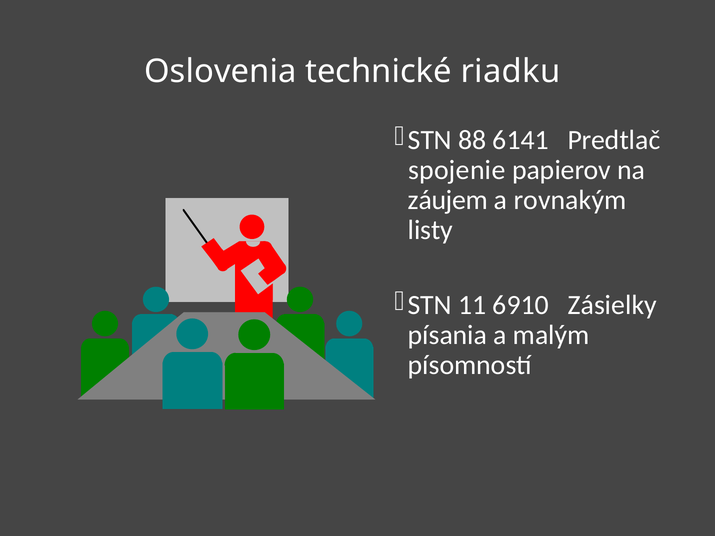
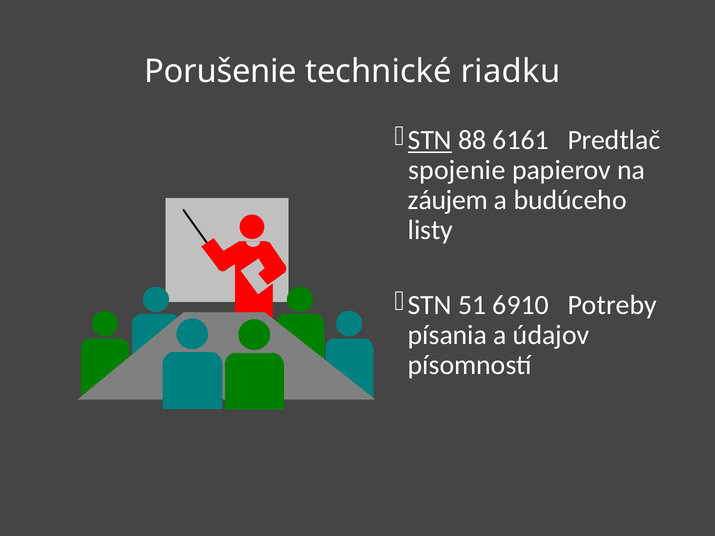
Oslovenia: Oslovenia -> Porušenie (221, 71)
STN underline: none -> present (430, 140)
6141: 6141 -> 6161 (521, 140)
rovnakým: rovnakým -> budúceho (570, 200)
11: 11 -> 51 (472, 305)
Zásielky: Zásielky -> Potreby (612, 305)
malým: malým -> údajov (551, 335)
